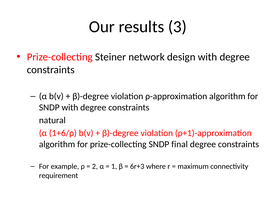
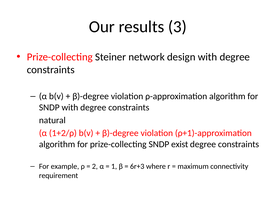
1+6/ρ: 1+6/ρ -> 1+2/ρ (63, 133)
final: final -> exist (180, 144)
